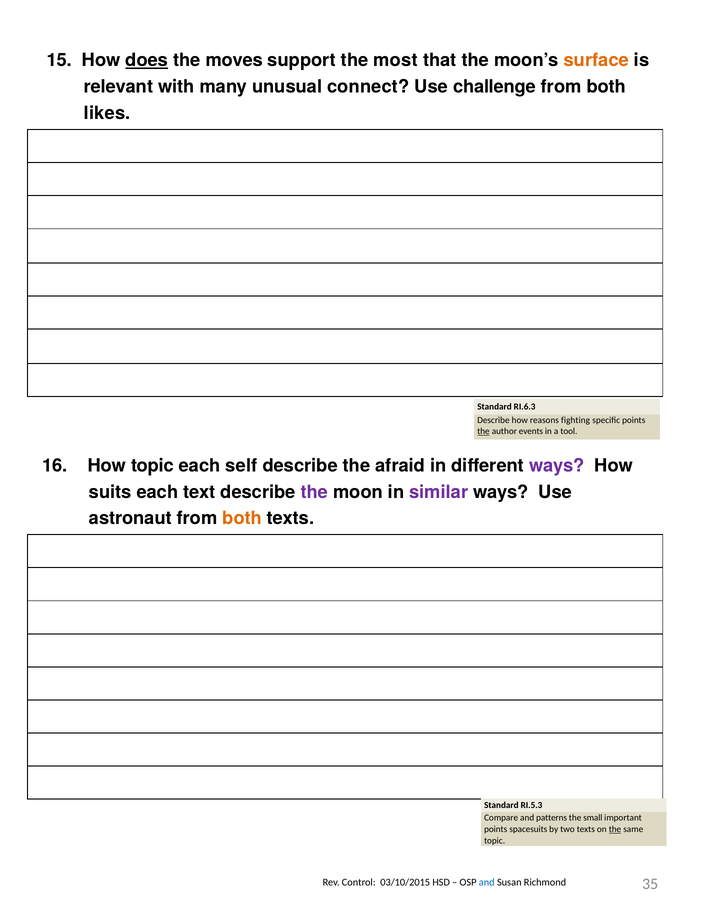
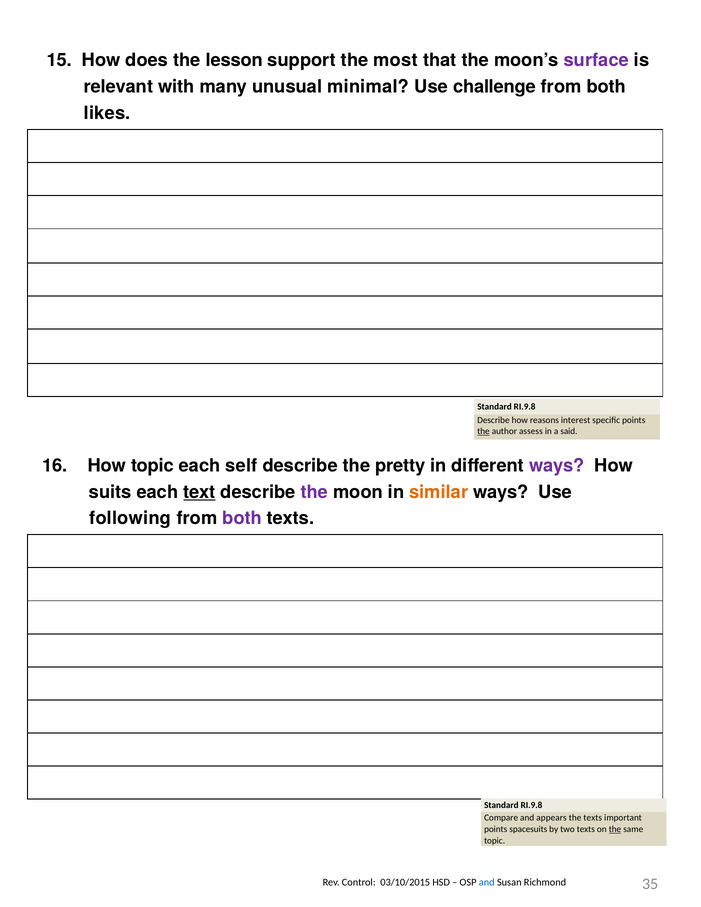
does underline: present -> none (147, 60)
moves: moves -> lesson (234, 60)
surface colour: orange -> purple (596, 60)
connect: connect -> minimal (368, 87)
RI.6.3: RI.6.3 -> RI.9.8 (525, 407)
fighting: fighting -> interest (576, 420)
events: events -> assess (531, 432)
tool: tool -> said (569, 432)
afraid: afraid -> pretty (400, 466)
text underline: none -> present (199, 492)
similar colour: purple -> orange (439, 492)
astronaut: astronaut -> following (130, 518)
both colour: orange -> purple (242, 518)
RI.5.3: RI.5.3 -> RI.9.8 (532, 806)
patterns: patterns -> appears (552, 818)
the small: small -> texts (593, 818)
